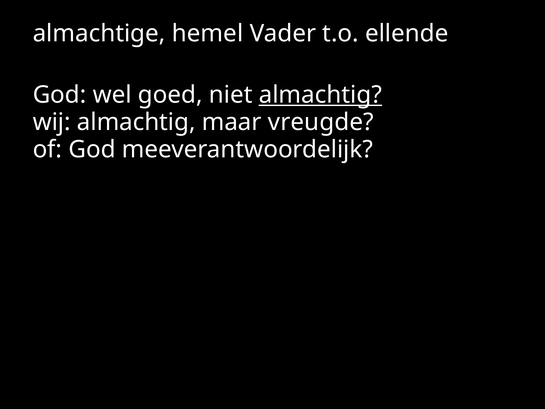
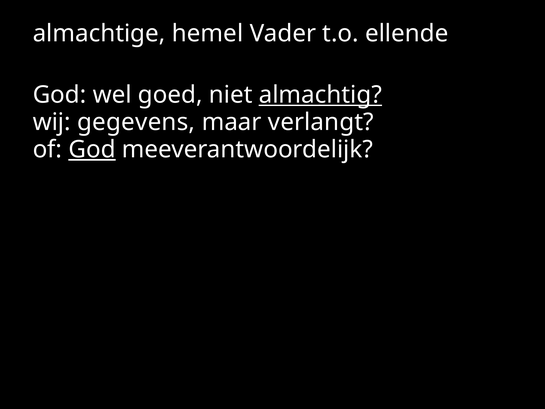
wij almachtig: almachtig -> gegevens (136, 122)
vreugde: vreugde -> verlangt (321, 122)
God underline: none -> present (92, 149)
